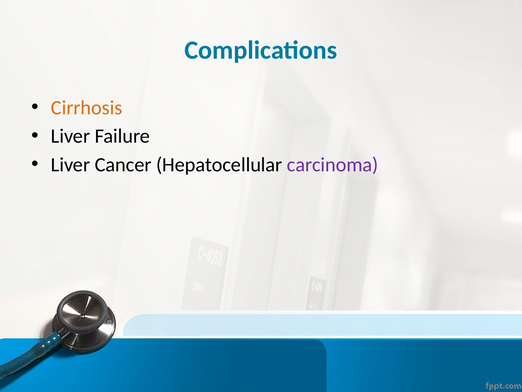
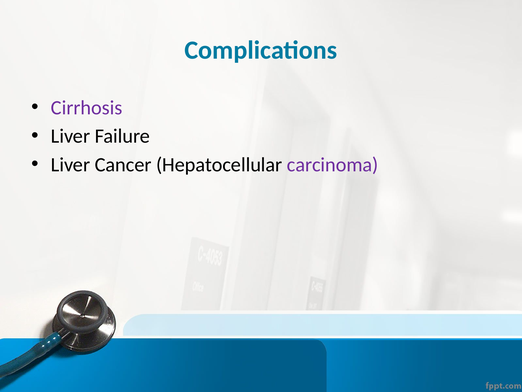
Cirrhosis colour: orange -> purple (87, 108)
